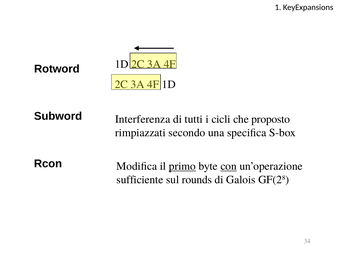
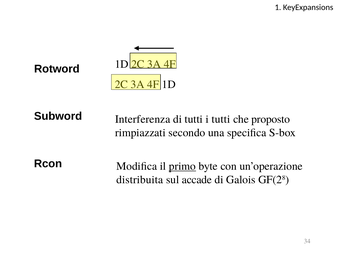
i cicli: cicli -> tutti (221, 119)
con underline: present -> none (229, 166)
sufficiente: sufficiente -> distribuita (140, 179)
rounds: rounds -> accade (197, 179)
